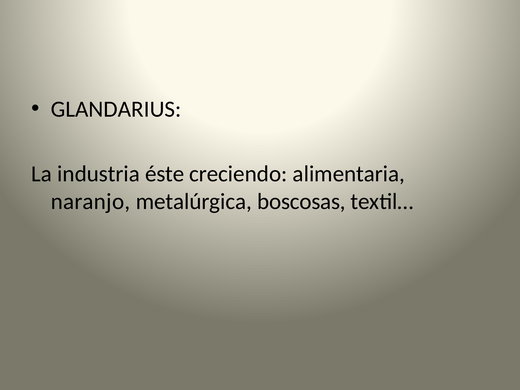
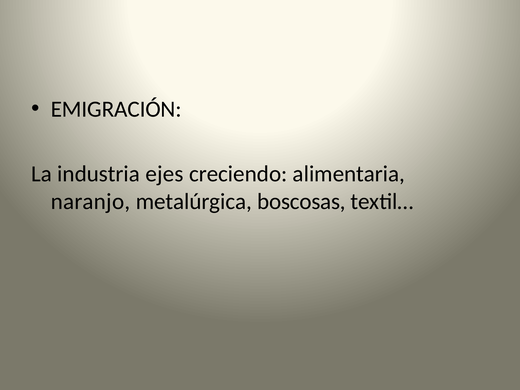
GLANDARIUS: GLANDARIUS -> EMIGRACIÓN (116, 109)
éste: éste -> ejes (164, 174)
